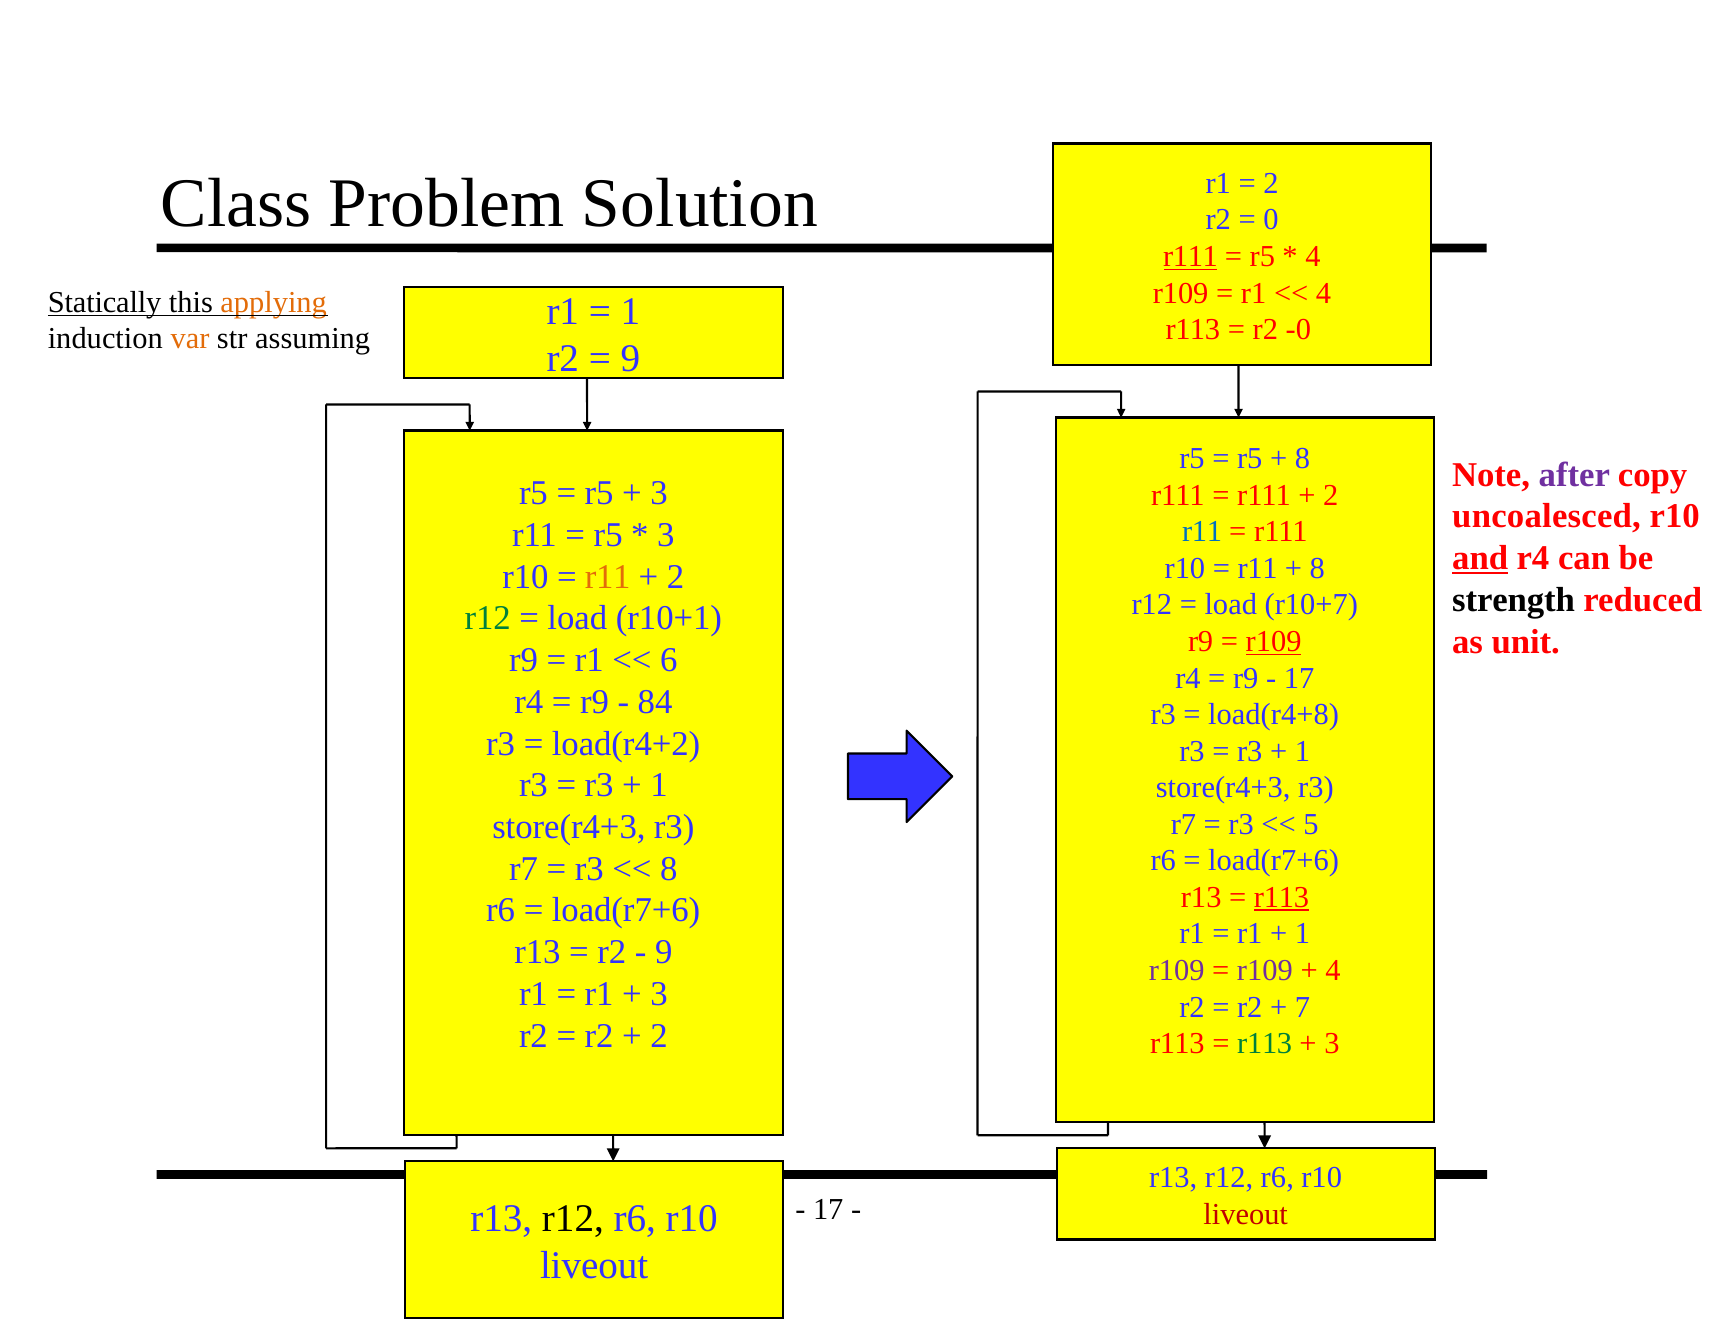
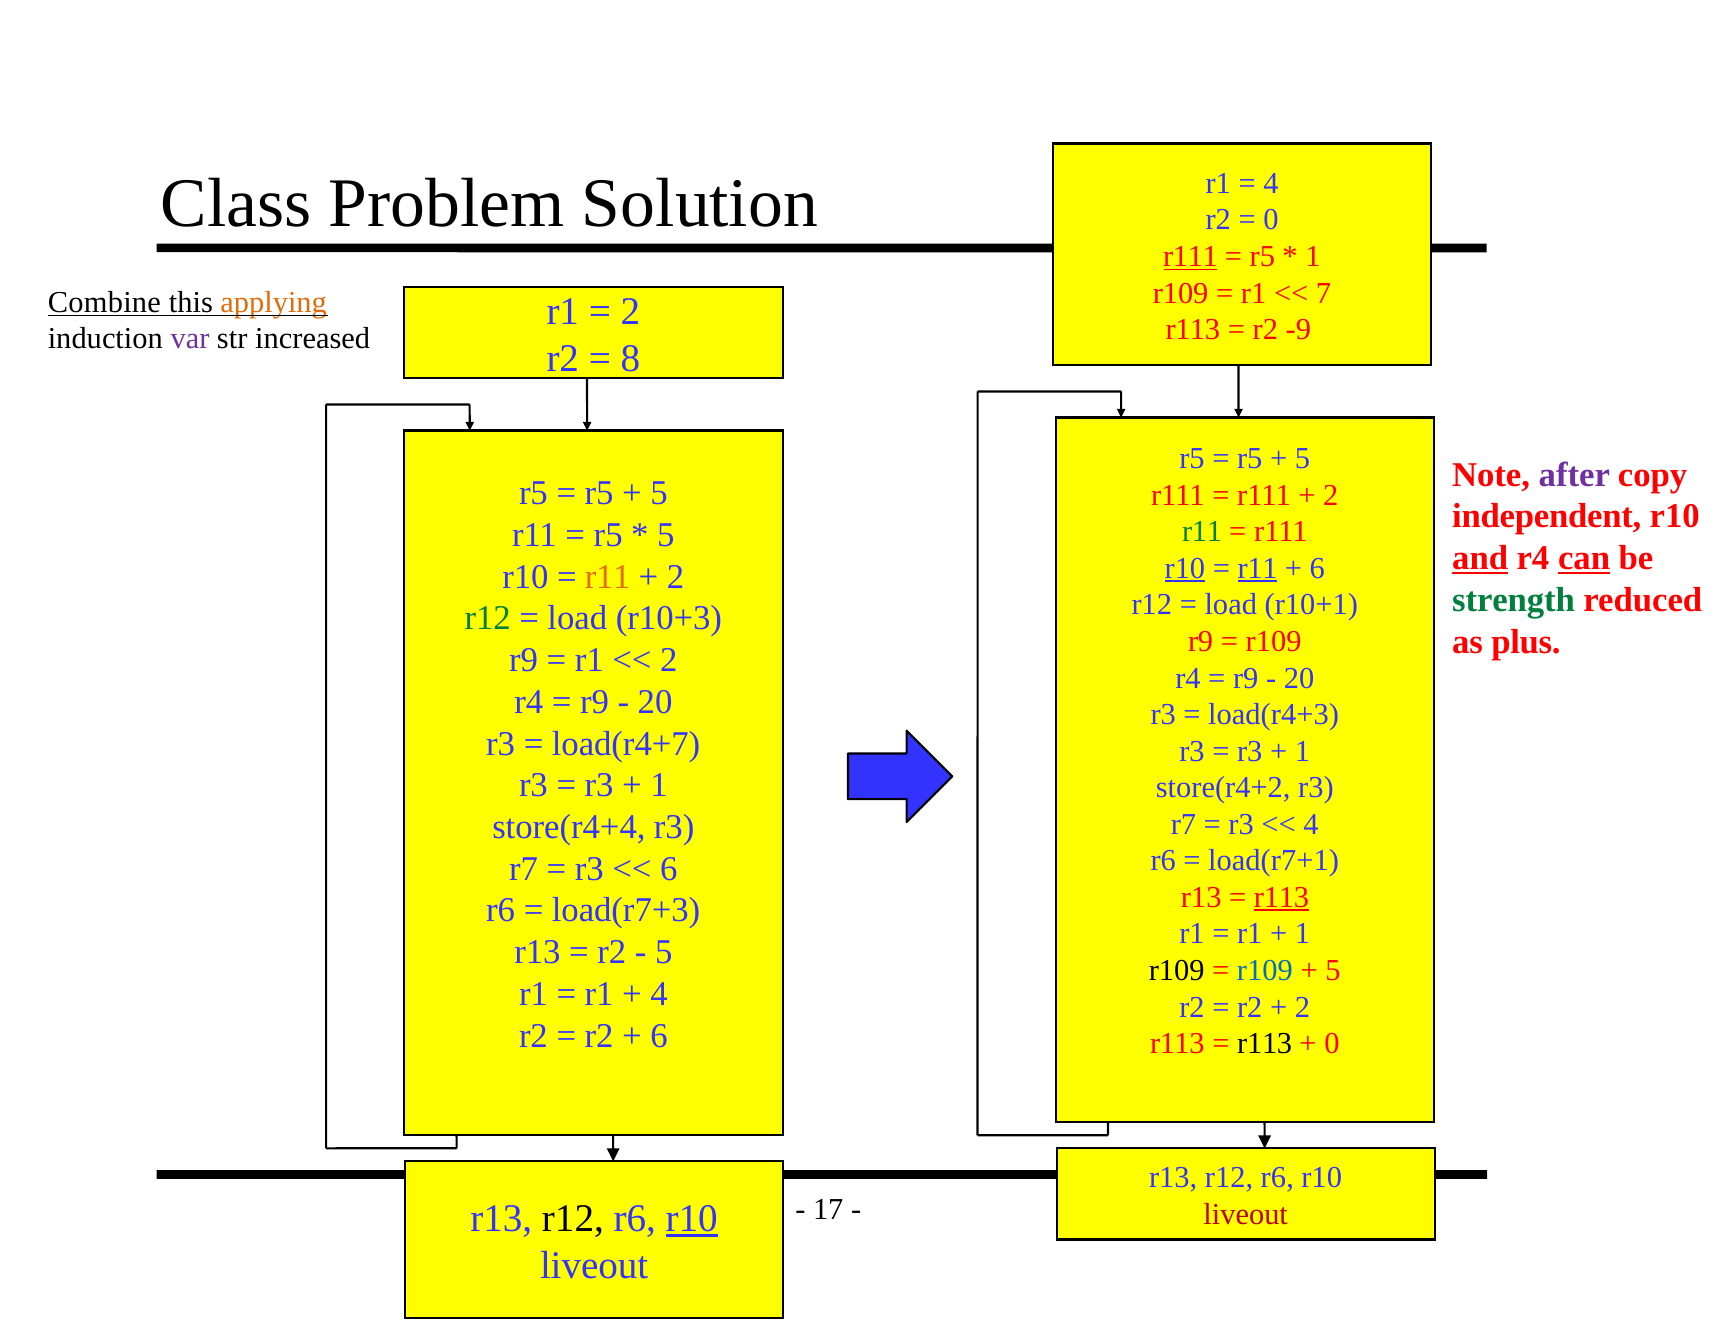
2: 2 -> 4 (1271, 183)
4: 4 -> 1 (1313, 256)
4: 4 -> 7 (1324, 293)
Statically: Statically -> Combine (104, 302)
1: 1 -> 2 (630, 312)
-0: -0 -> -9 (1298, 329)
var colour: orange -> purple (190, 339)
assuming: assuming -> increased (313, 339)
9: 9 -> 8 (630, 359)
8: 8 -> 5 (1302, 458)
3: 3 -> 5 (659, 493)
uncoalesced: uncoalesced -> independent (1547, 516)
r11 colour: blue -> green (1202, 532)
3: 3 -> 5 (666, 535)
can underline: none -> present (1584, 558)
r10 underline: none -> present (1185, 568)
r11 underline: none -> present (1258, 568)
8: 8 -> 6 (1317, 568)
strength colour: black -> green (1514, 600)
r10+7: r10+7 -> r10+1 (1311, 605)
r10+1: r10+1 -> r10+3 (669, 618)
unit: unit -> plus (1526, 641)
r109 underline: present -> none (1274, 641)
6: 6 -> 2 (669, 660)
17: 17 -> 20 (1299, 678)
84: 84 -> 20 (655, 702)
load(r4+8: load(r4+8 -> load(r4+3 (1274, 714)
load(r4+2: load(r4+2 -> load(r4+7 (626, 743)
store(r4+3: store(r4+3 -> store(r4+2 (1223, 787)
5: 5 -> 4 (1311, 824)
store(r4+3: store(r4+3 -> store(r4+4 (569, 827)
load(r7+6: load(r7+6 -> load(r7+1 (1274, 861)
8: 8 -> 6 (669, 869)
load(r7+6: load(r7+6 -> load(r7+3 (626, 910)
9: 9 -> 5 (664, 952)
r109 colour: purple -> black (1177, 970)
r109 colour: purple -> blue (1265, 970)
4: 4 -> 5 (1333, 970)
3: 3 -> 4 (659, 994)
7: 7 -> 2 (1302, 1007)
2: 2 -> 6 (659, 1035)
r113 colour: green -> black (1265, 1043)
3: 3 -> 0 (1332, 1043)
r10 underline: none -> present (692, 1218)
